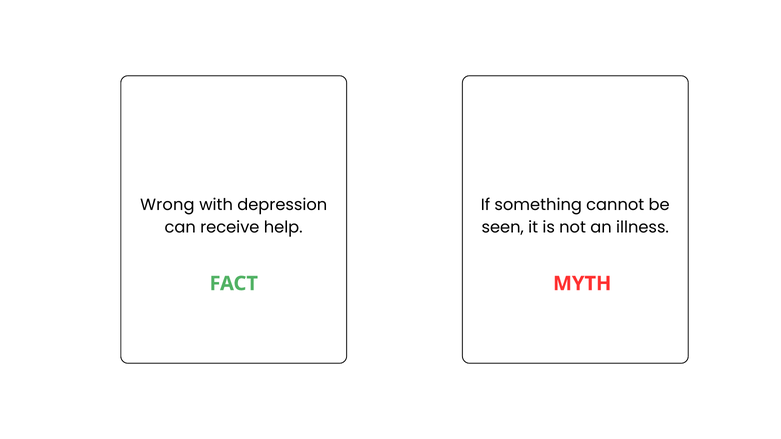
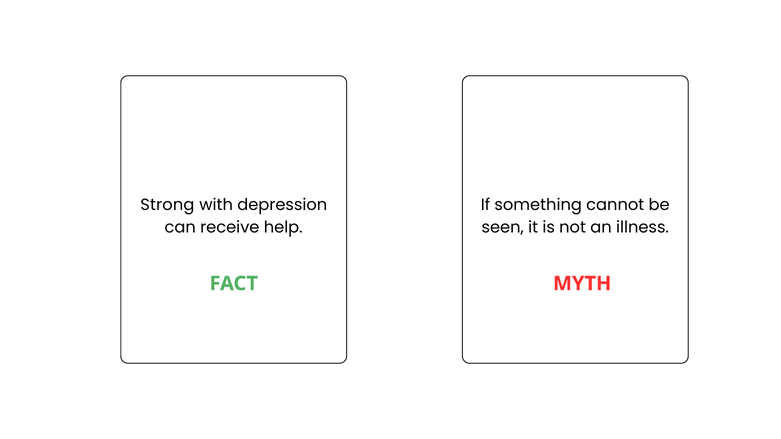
Wrong: Wrong -> Strong (167, 205)
